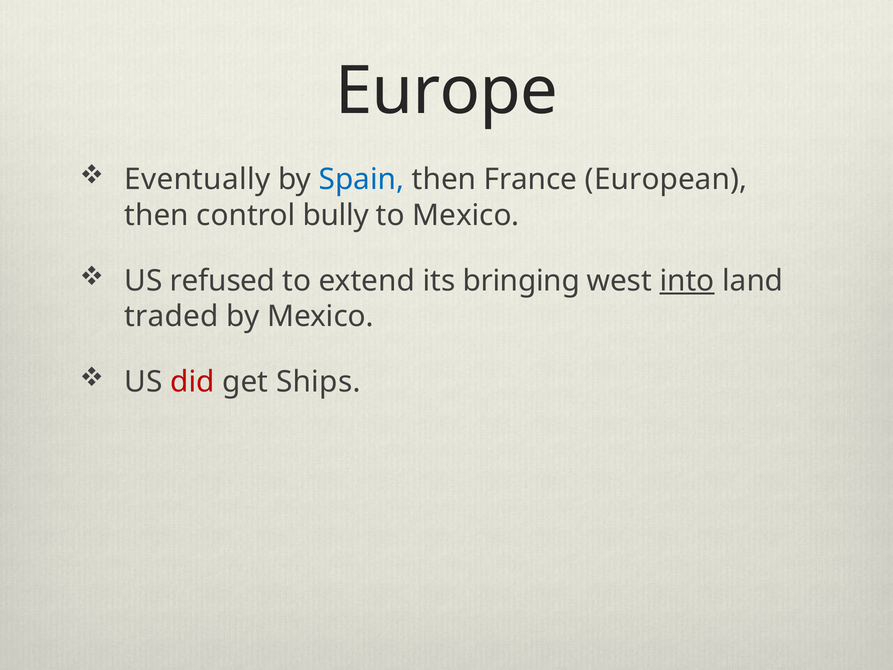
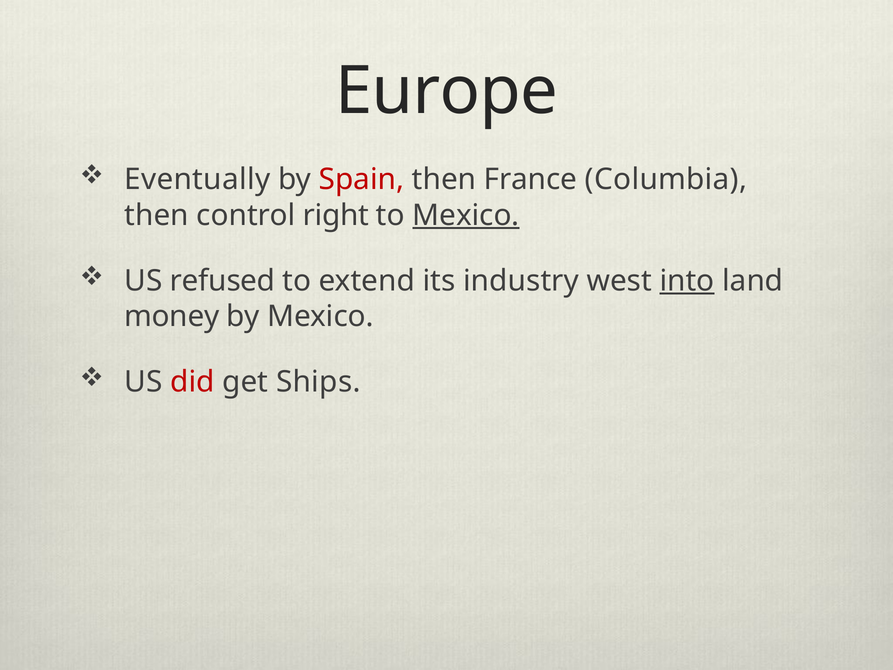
Spain colour: blue -> red (362, 179)
European: European -> Columbia (666, 179)
bully: bully -> right (336, 215)
Mexico underline: none -> present (466, 215)
bringing: bringing -> industry (521, 281)
traded: traded -> money (172, 316)
